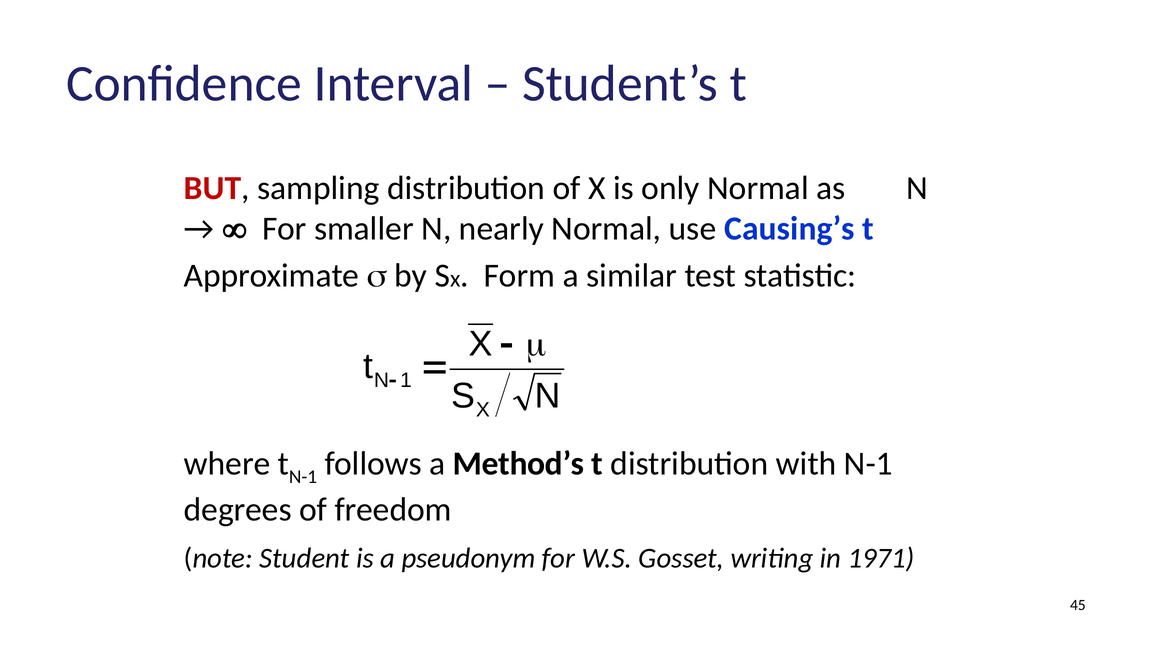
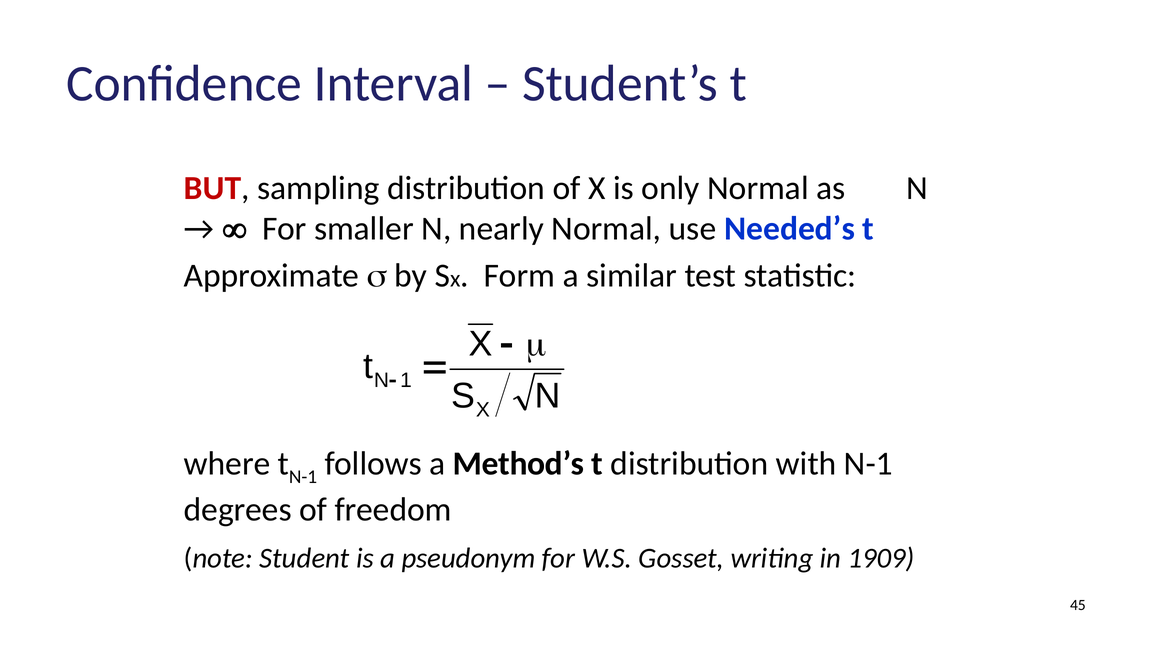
Causing’s: Causing’s -> Needed’s (790, 228)
1971: 1971 -> 1909 (881, 558)
